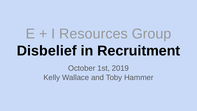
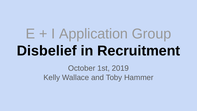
Resources: Resources -> Application (94, 34)
